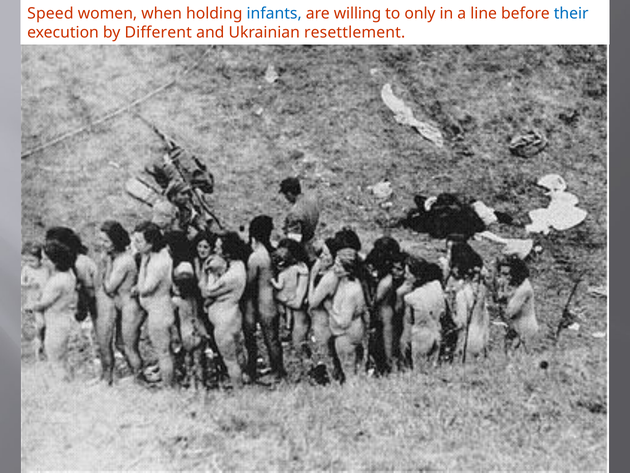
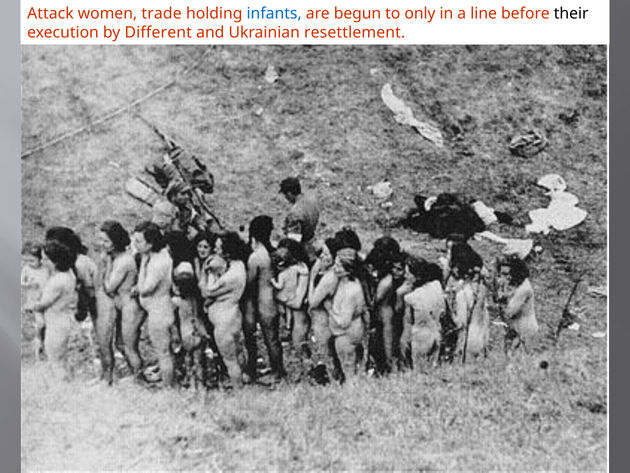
Speed: Speed -> Attack (50, 14)
when: when -> trade (162, 14)
willing: willing -> begun (358, 14)
their colour: blue -> black (571, 14)
